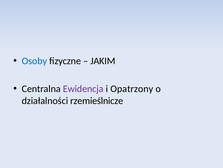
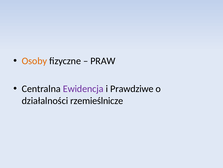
Osoby colour: blue -> orange (34, 61)
JAKIM: JAKIM -> PRAW (103, 61)
Opatrzony: Opatrzony -> Prawdziwe (132, 88)
